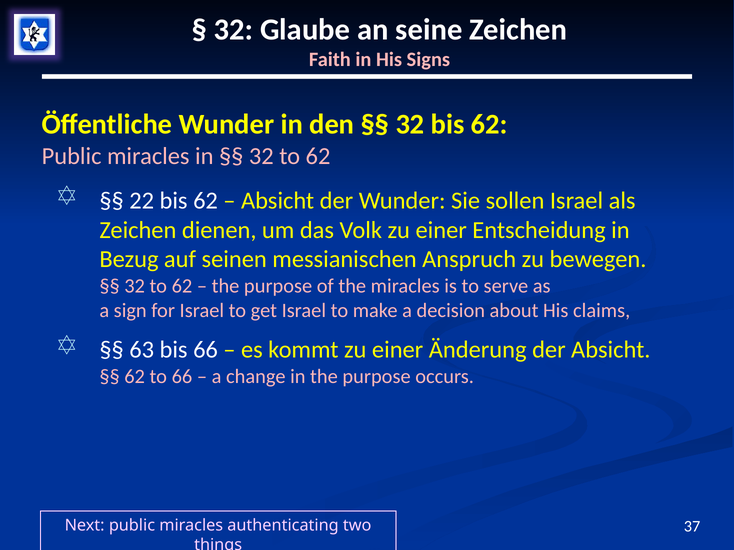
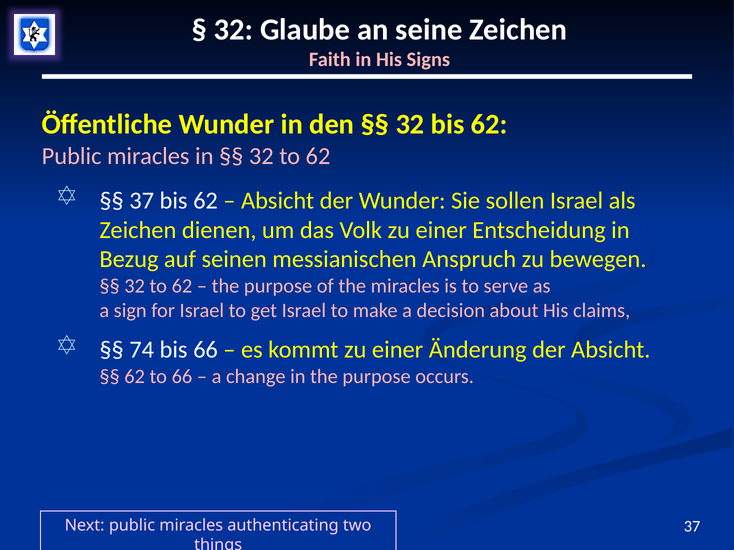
22: 22 -> 37 (142, 201)
63: 63 -> 74 (142, 350)
